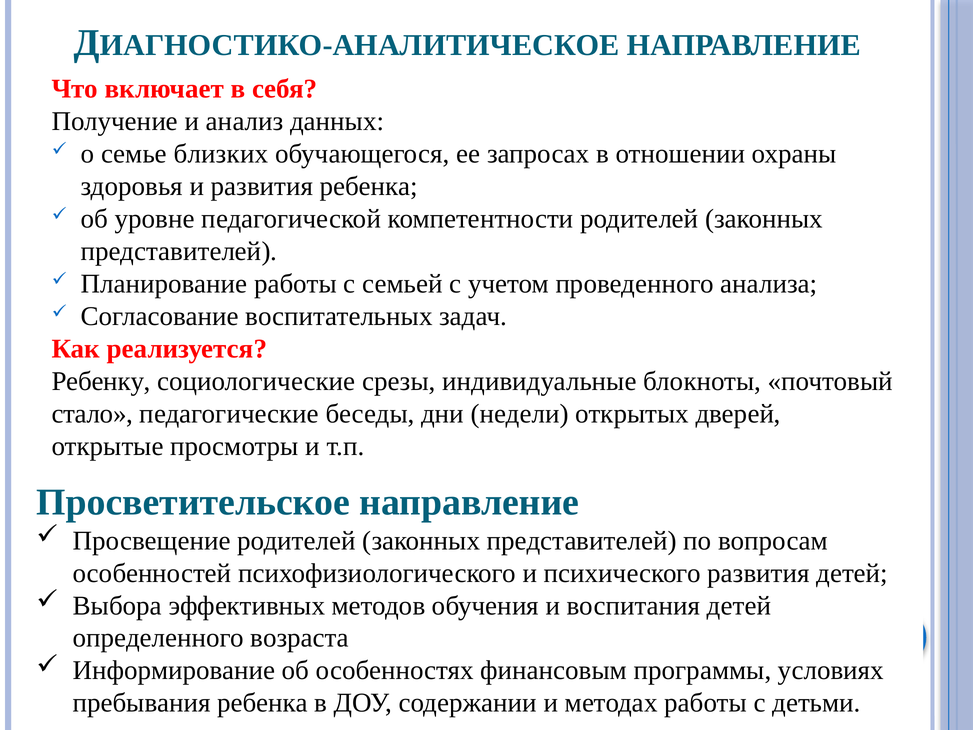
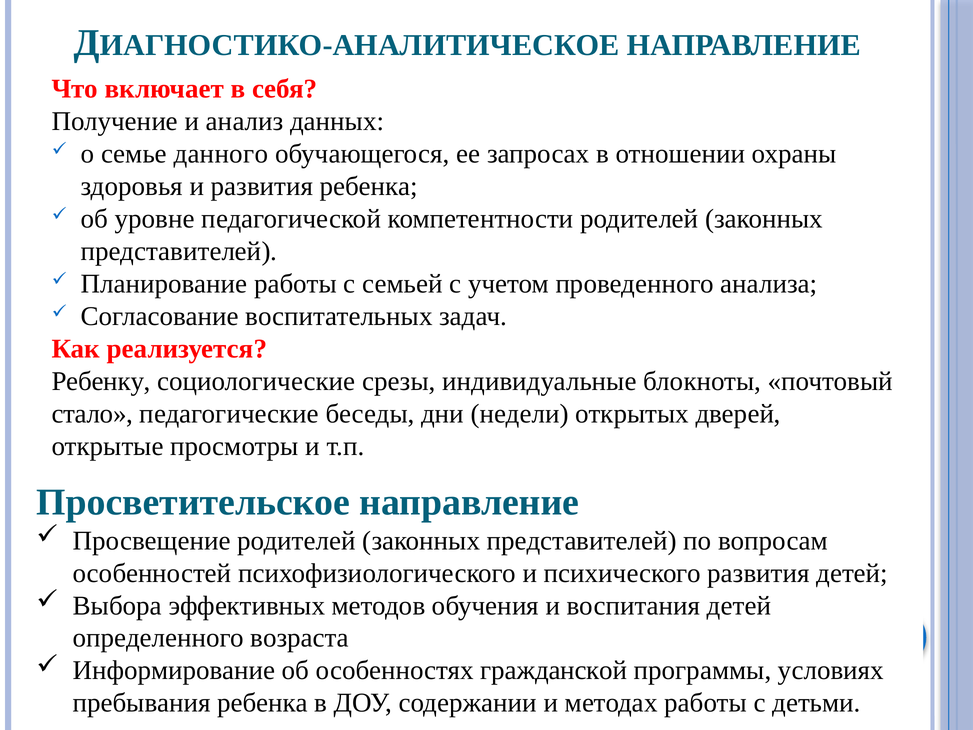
близких: близких -> данного (221, 154)
финансовым: финансовым -> гражданской (554, 670)
